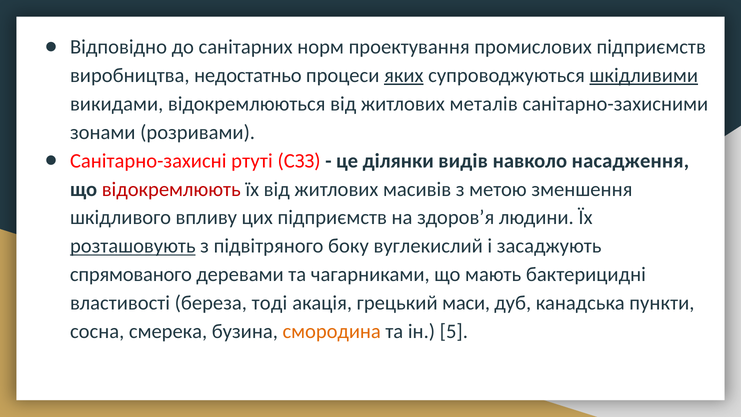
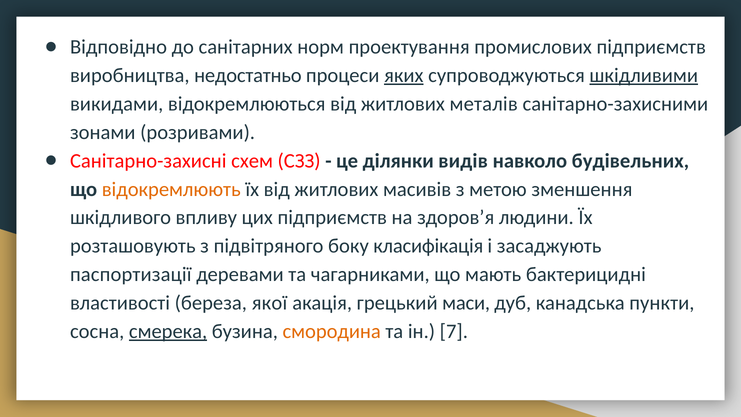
ртуті: ртуті -> схем (252, 161)
насадження: насадження -> будівельних (630, 161)
відокремлюють colour: red -> orange (171, 189)
розташовують underline: present -> none (133, 246)
вуглекислий: вуглекислий -> класифікація (428, 246)
спрямованого: спрямованого -> паспортизації (131, 274)
тоді: тоді -> якої (270, 303)
смерека underline: none -> present (168, 331)
5: 5 -> 7 (454, 331)
